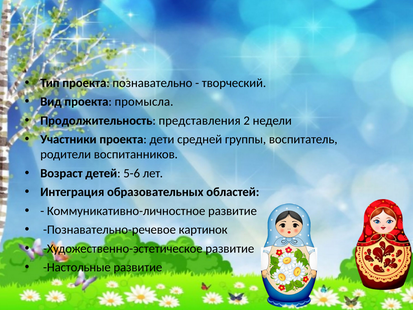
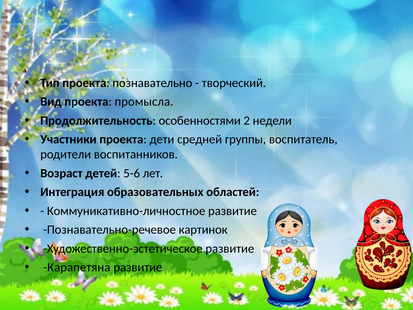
представления: представления -> особенностями (200, 120)
Настольные: Настольные -> Карапетяна (77, 267)
